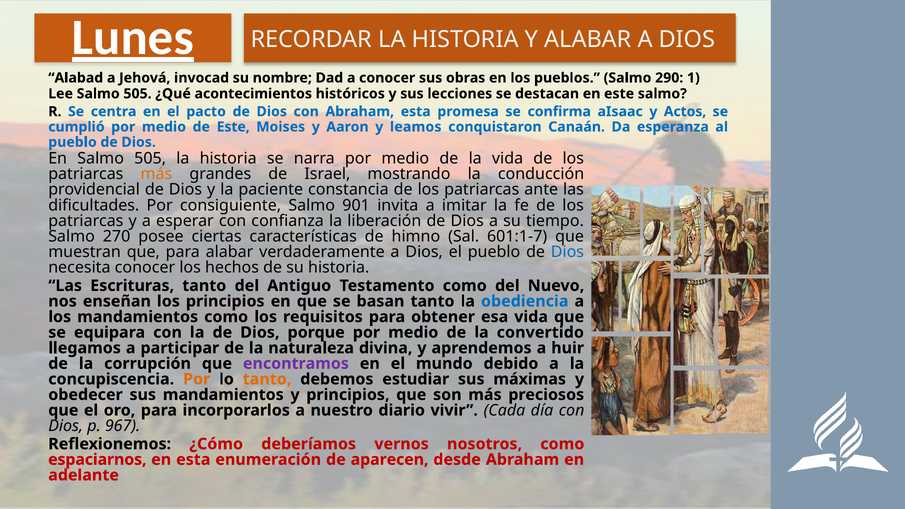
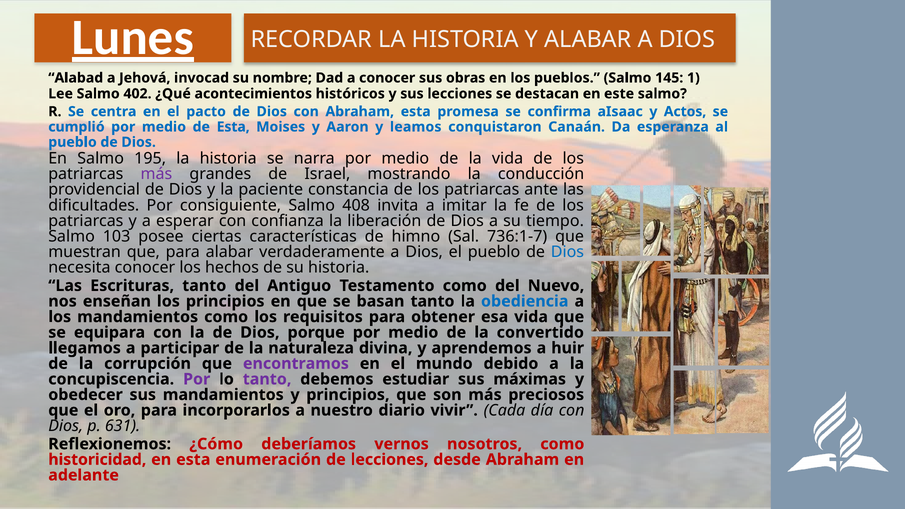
290: 290 -> 145 (669, 78)
Lee Salmo 505: 505 -> 402 (138, 94)
de Este: Este -> Esta (233, 127)
En Salmo 505: 505 -> 195 (150, 159)
más colour: orange -> purple (156, 174)
901: 901 -> 408 (356, 205)
270: 270 -> 103 (117, 236)
601:1-7: 601:1-7 -> 736:1-7 (517, 236)
Por colour: orange -> purple (197, 379)
tanto colour: orange -> purple (267, 379)
967: 967 -> 631 (123, 426)
espaciarnos: espaciarnos -> historicidad (97, 460)
de aparecen: aparecen -> lecciones (390, 460)
